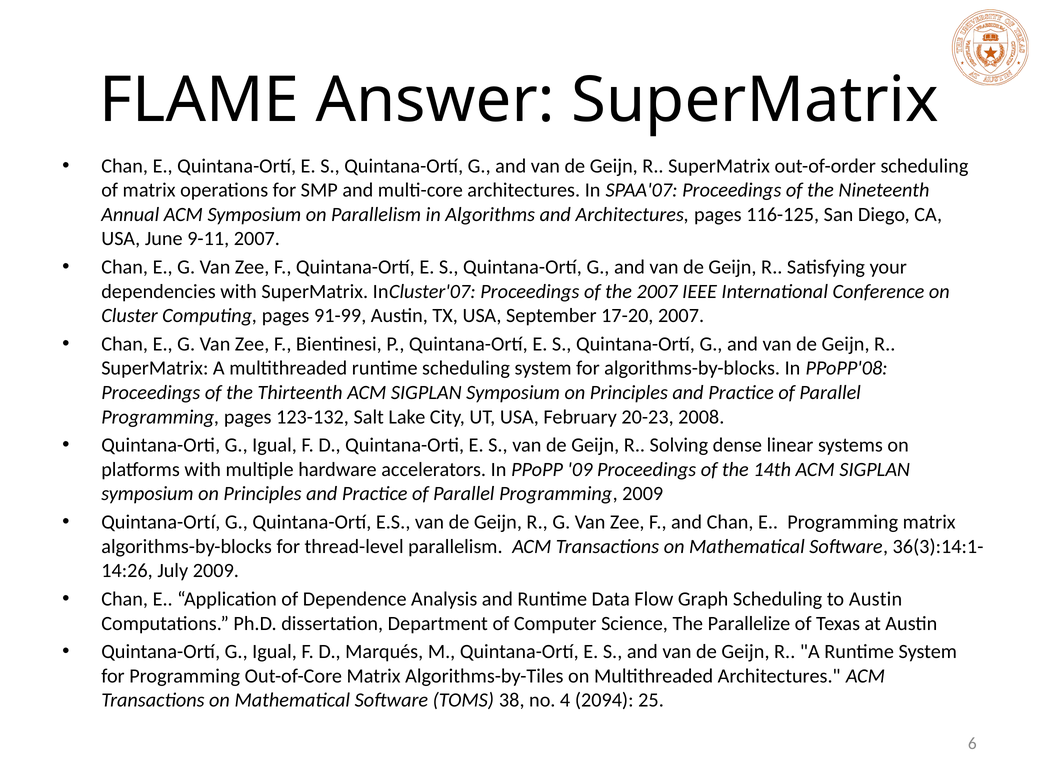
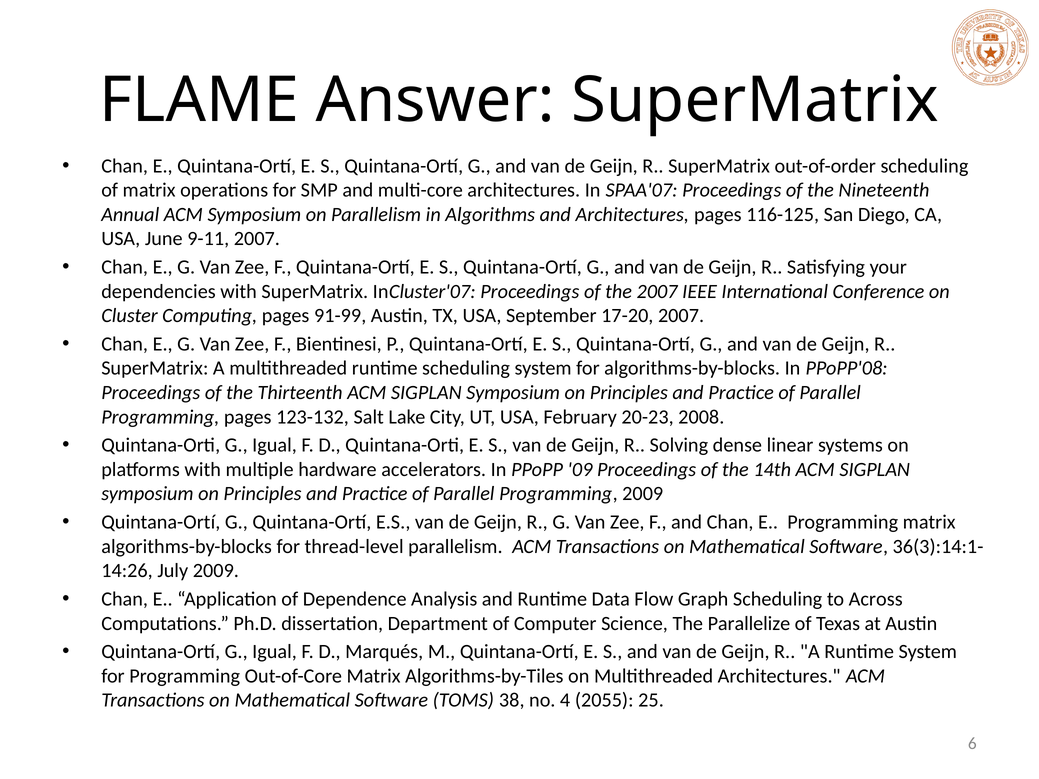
to Austin: Austin -> Across (876, 599)
2094: 2094 -> 2055 (604, 701)
